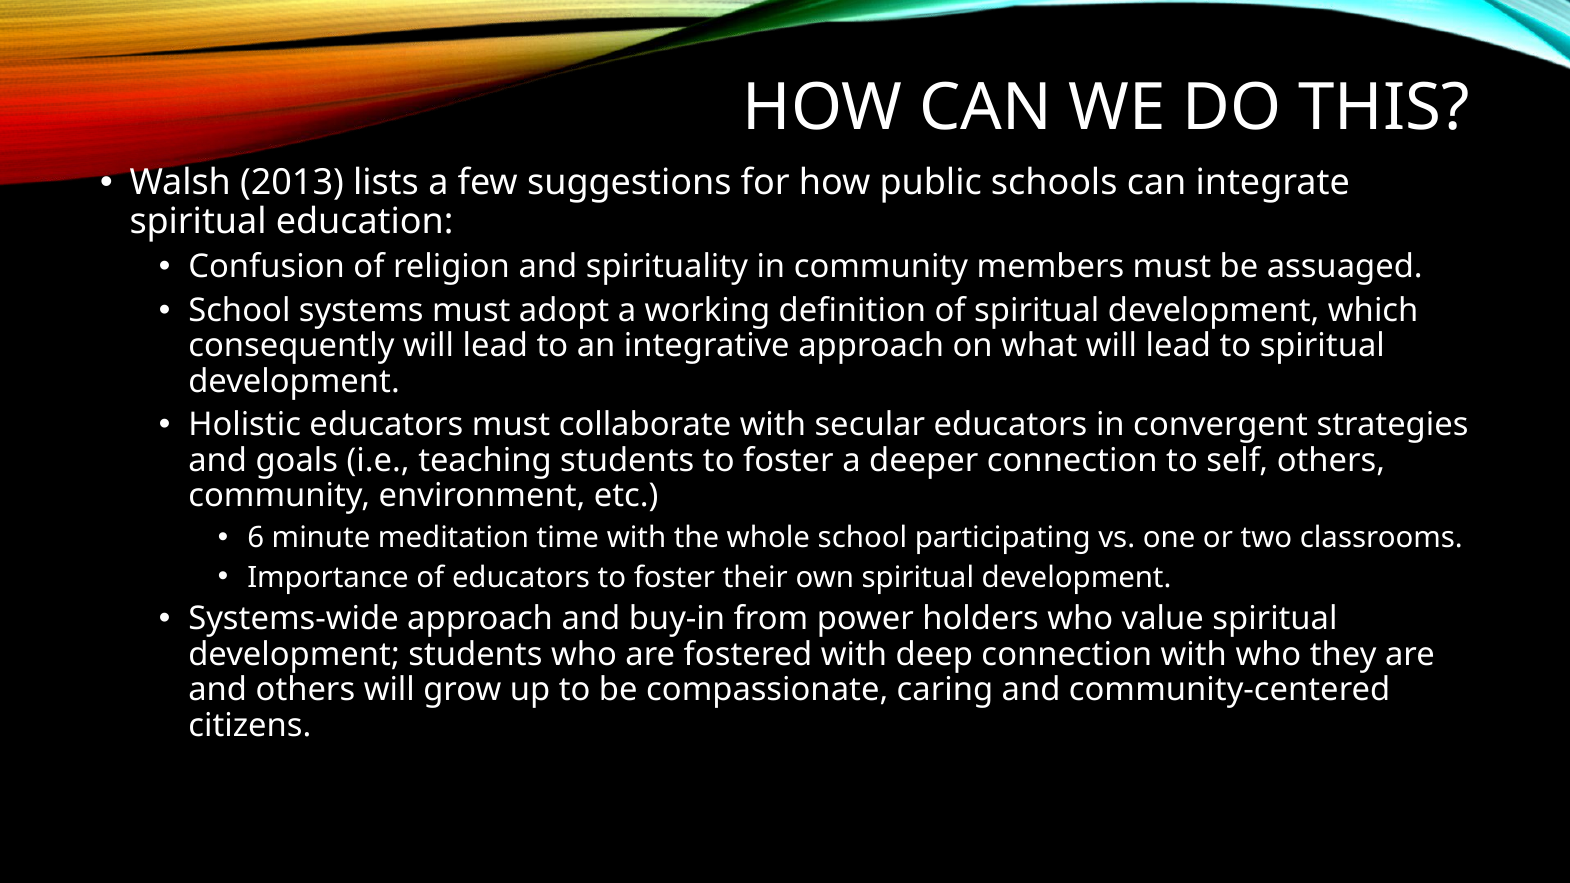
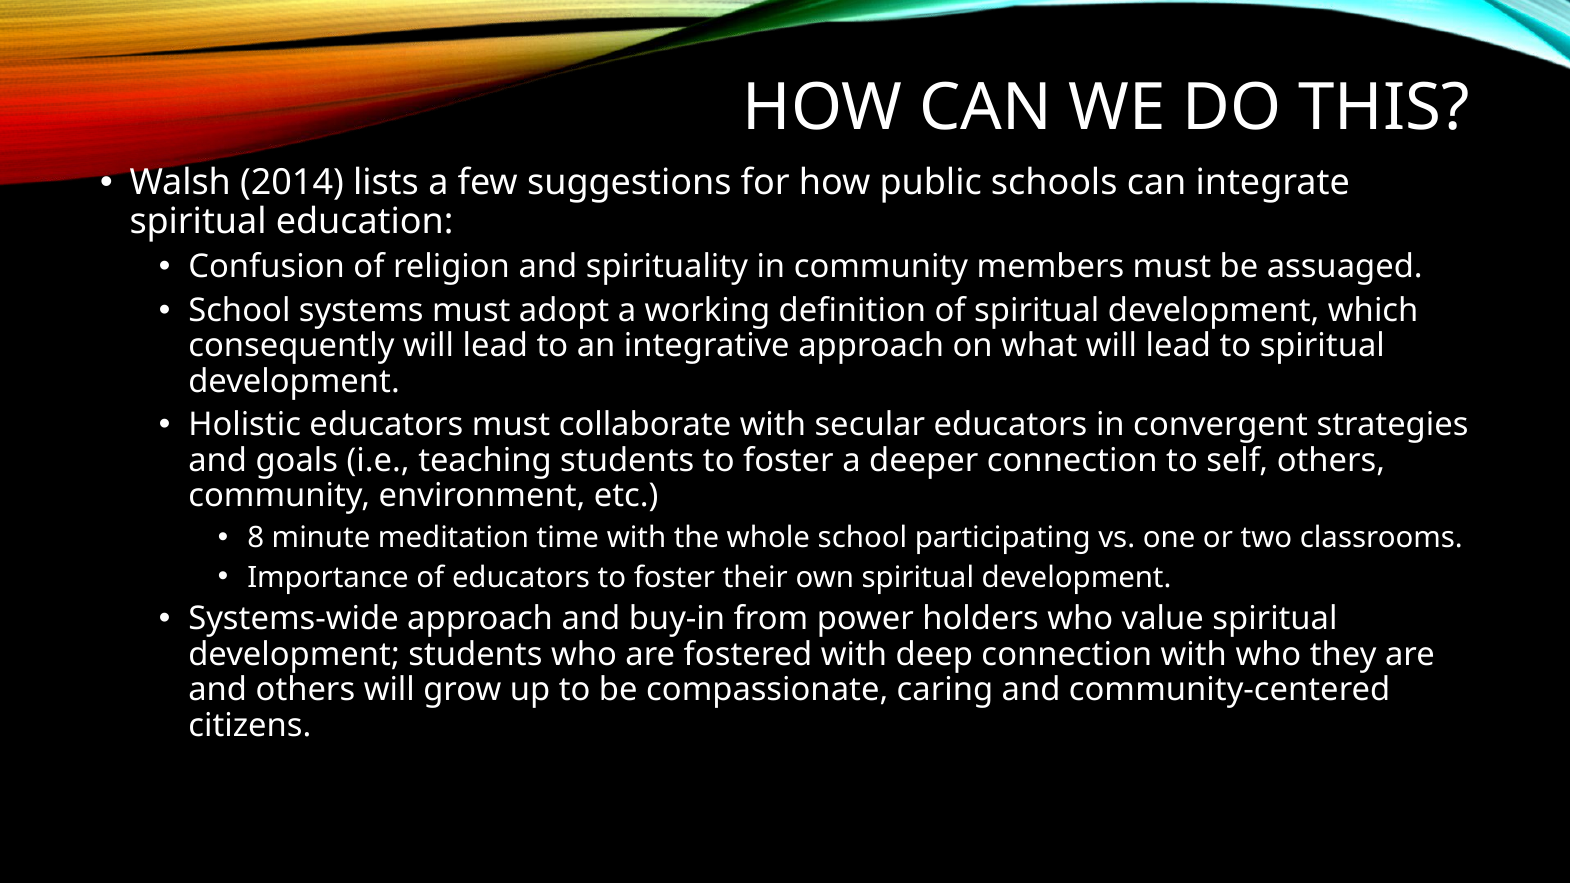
2013: 2013 -> 2014 (292, 183)
6: 6 -> 8 (256, 537)
